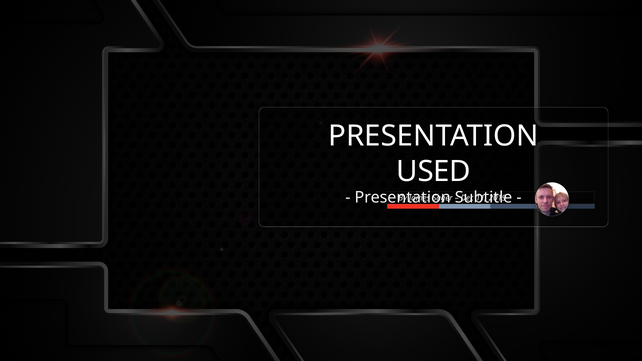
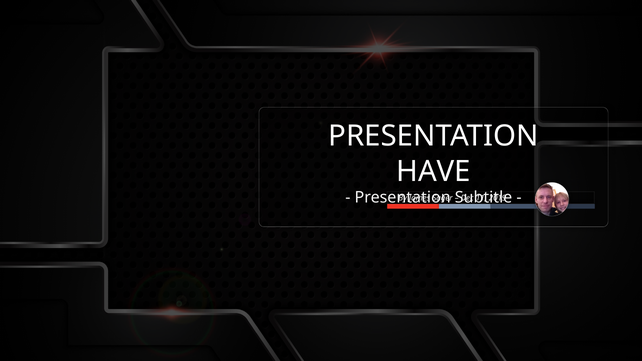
USED: USED -> HAVE (434, 171)
